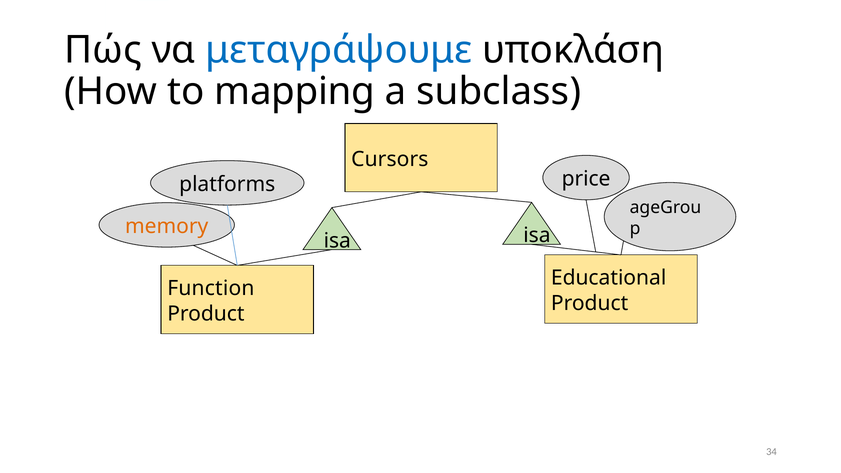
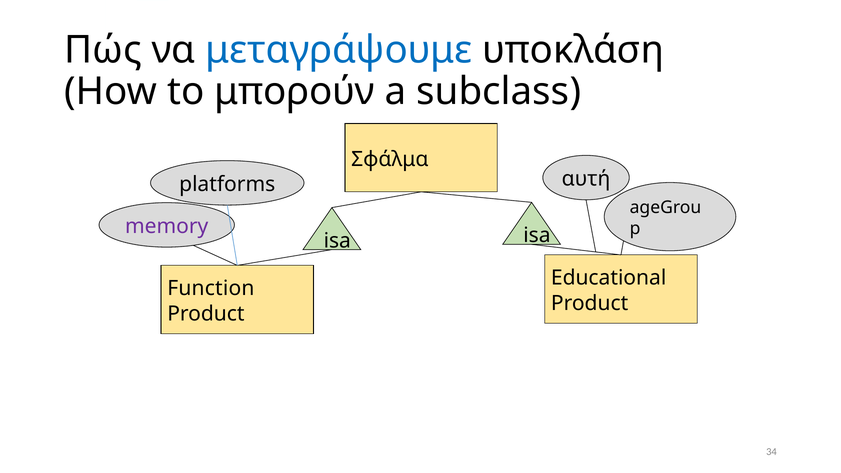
mapping: mapping -> μπορούν (295, 91)
Cursors: Cursors -> Σφάλμα (390, 159)
price: price -> αυτή (586, 179)
memory colour: orange -> purple (167, 226)
